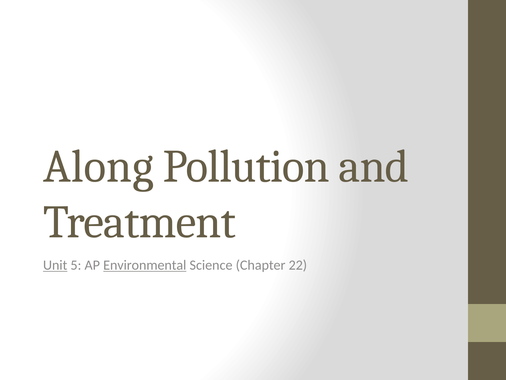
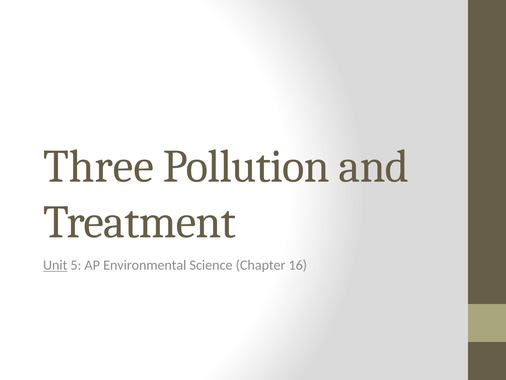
Along: Along -> Three (98, 166)
Environmental underline: present -> none (145, 265)
22: 22 -> 16 (298, 265)
